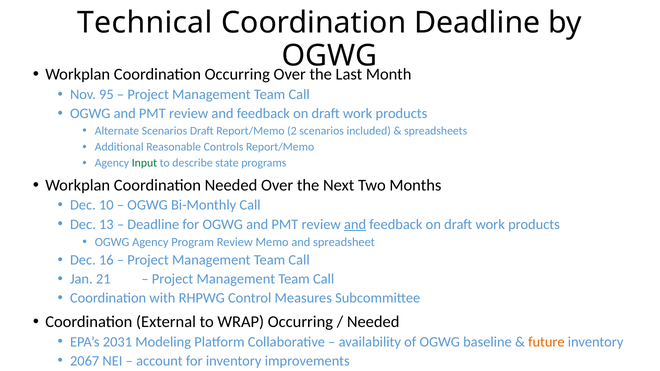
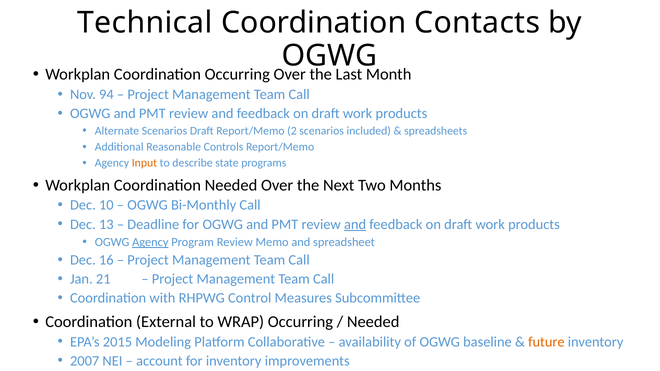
Coordination Deadline: Deadline -> Contacts (477, 23)
95: 95 -> 94 (106, 94)
Input colour: green -> orange (144, 163)
Agency underline: none -> present (150, 242)
2031: 2031 -> 2015 (117, 342)
2067: 2067 -> 2007 (85, 361)
